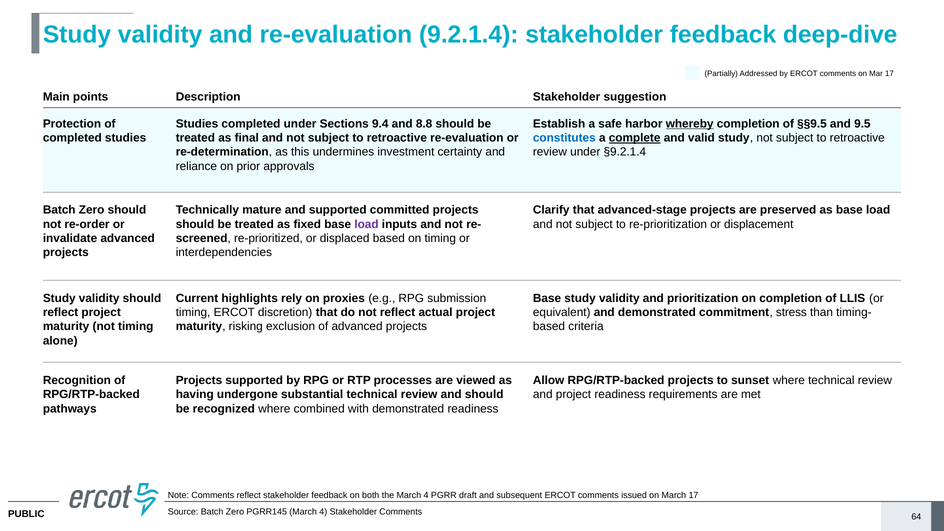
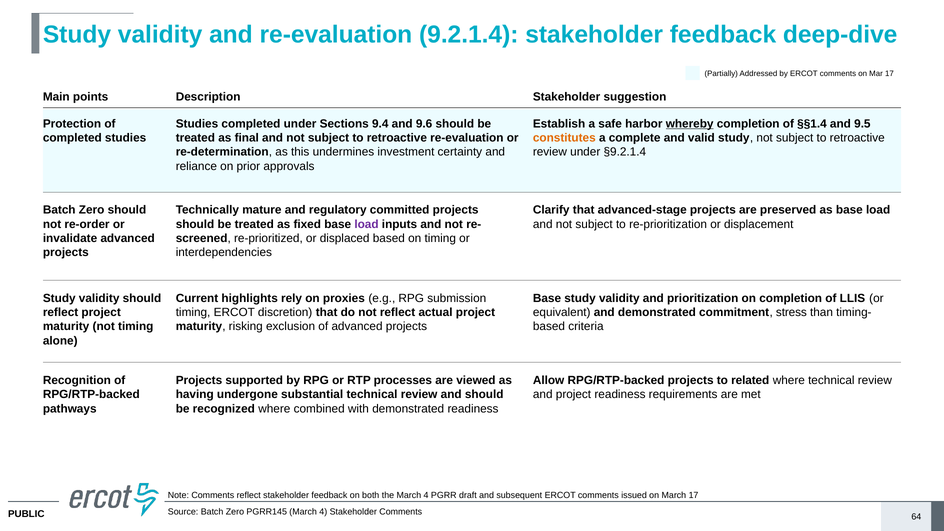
8.8: 8.8 -> 9.6 (424, 124)
§§9.5: §§9.5 -> §§1.4 (812, 124)
constitutes colour: blue -> orange (564, 138)
complete underline: present -> none (635, 138)
and supported: supported -> regulatory (338, 210)
sunset: sunset -> related (750, 380)
